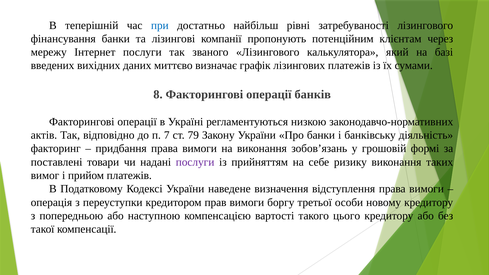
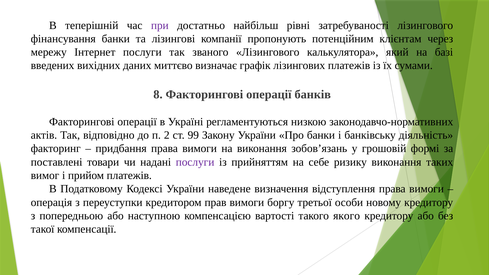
при colour: blue -> purple (160, 25)
7: 7 -> 2 (167, 135)
79: 79 -> 99 (193, 135)
цього: цього -> якого (347, 216)
